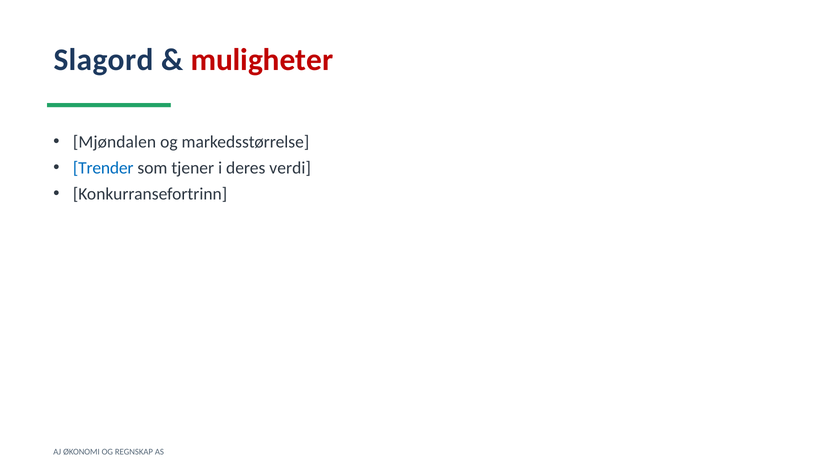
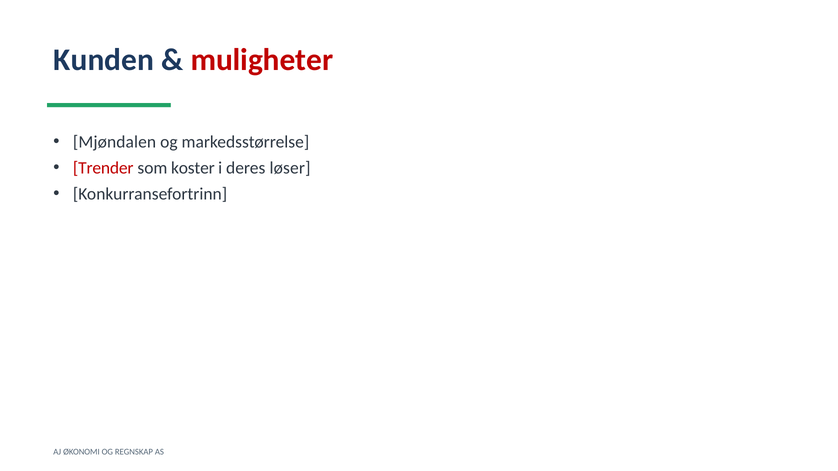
Slagord: Slagord -> Kunden (104, 60)
Trender colour: blue -> red (103, 168)
tjener: tjener -> koster (193, 168)
verdi: verdi -> løser (290, 168)
